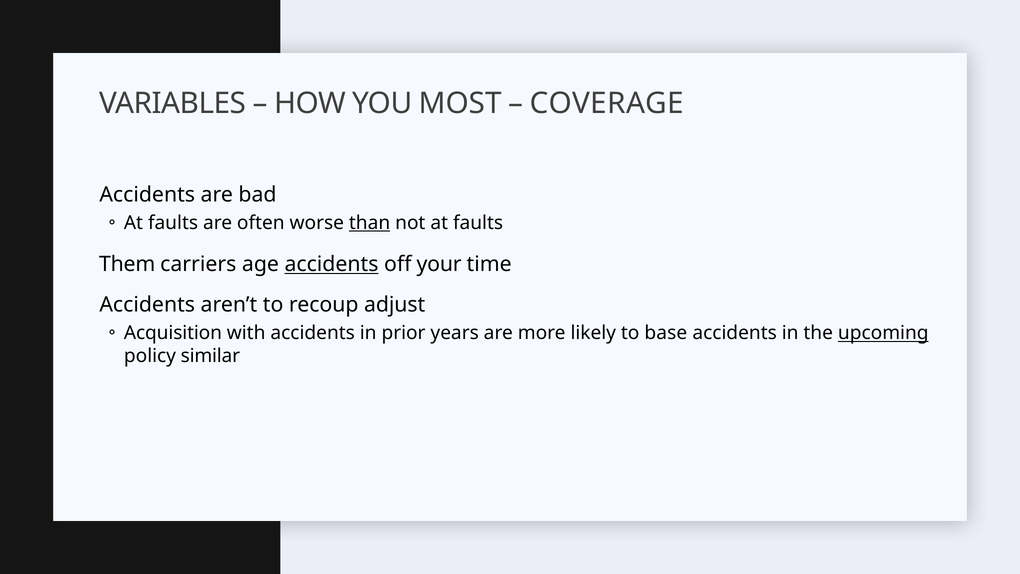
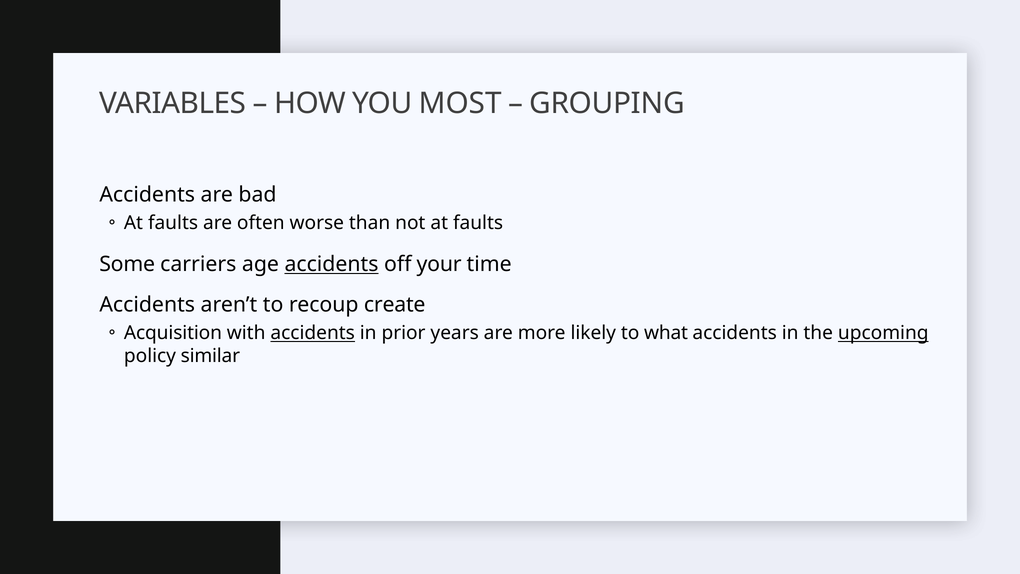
COVERAGE: COVERAGE -> GROUPING (607, 103)
than underline: present -> none (370, 223)
Them: Them -> Some (127, 264)
adjust: adjust -> create (395, 305)
accidents underline: none -> present (313, 333)
base: base -> what (666, 333)
